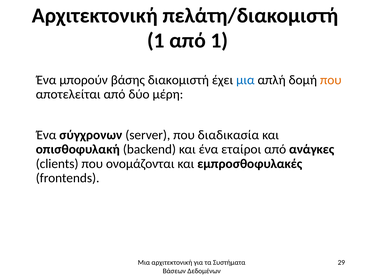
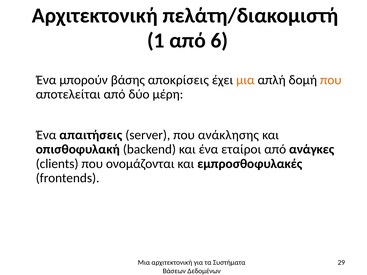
από 1: 1 -> 6 (219, 41)
διακομιστή: διακομιστή -> αποκρίσεις (178, 80)
μια colour: blue -> orange (245, 80)
σύγχρονων: σύγχρονων -> απαιτήσεις (91, 135)
διαδικασία: διαδικασία -> ανάκλησης (228, 135)
